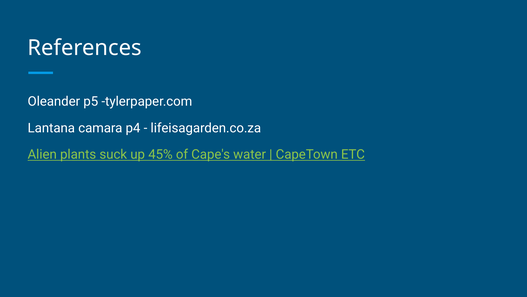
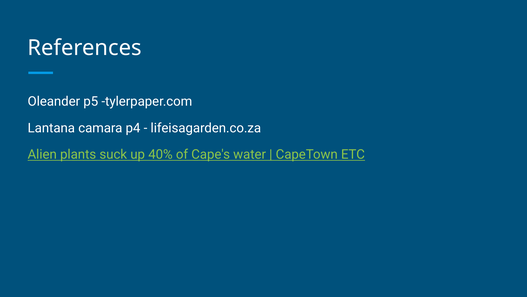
45%: 45% -> 40% (161, 154)
